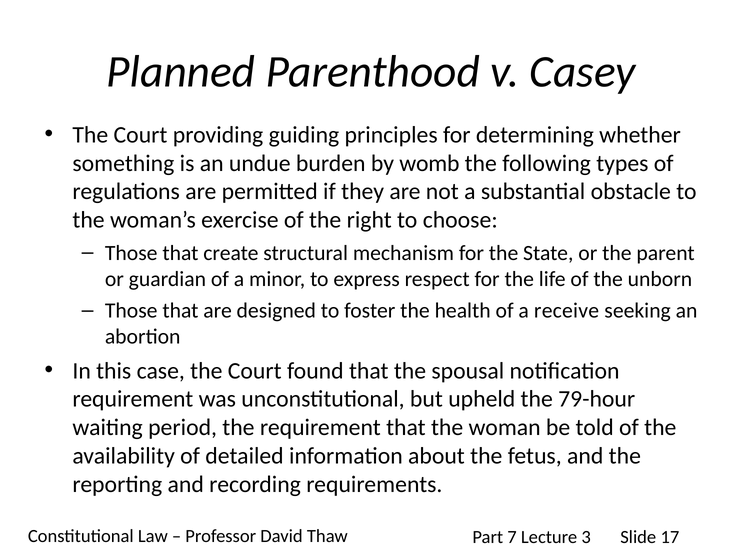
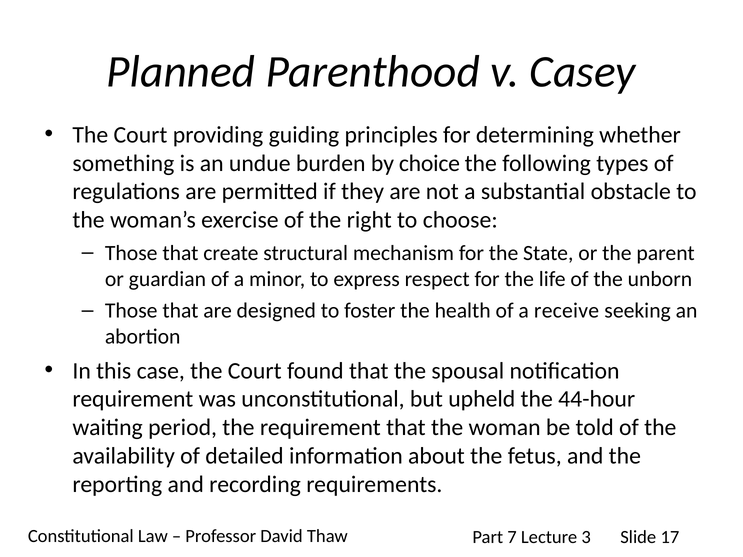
womb: womb -> choice (429, 163)
79-hour: 79-hour -> 44-hour (597, 399)
